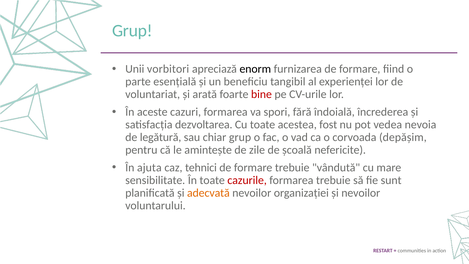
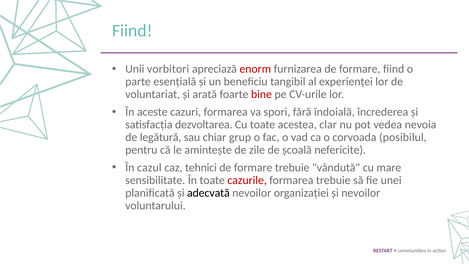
Grup: Grup -> Fiind (132, 31)
enorm colour: black -> red (255, 69)
fost: fost -> clar (328, 125)
depășim: depășim -> posibilul (403, 137)
ajuta: ajuta -> cazul (149, 167)
sunt: sunt -> unei (391, 180)
adecvată colour: orange -> black (208, 193)
